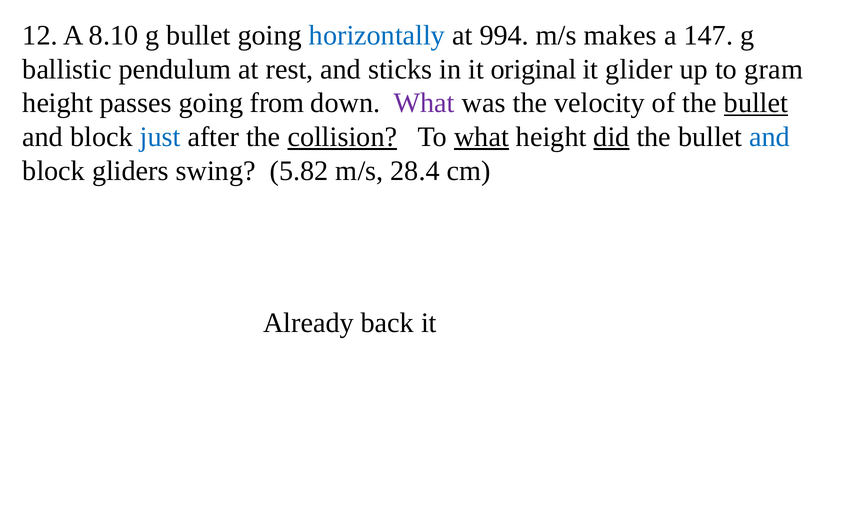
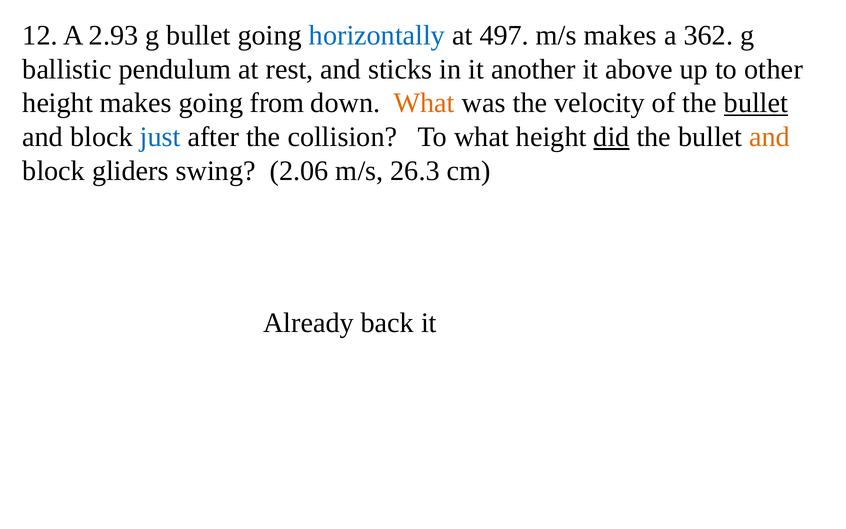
8.10: 8.10 -> 2.93 (114, 35)
994: 994 -> 497 (504, 35)
147: 147 -> 362 (708, 35)
original: original -> another (533, 69)
glider: glider -> above (639, 69)
gram: gram -> other (774, 69)
height passes: passes -> makes (136, 103)
What colour: purple -> orange (424, 103)
collision underline: present -> none (342, 137)
what underline: present -> none (482, 137)
and colour: blue -> orange (770, 137)
5.82: 5.82 -> 2.06 (299, 171)
28.4: 28.4 -> 26.3 (415, 171)
